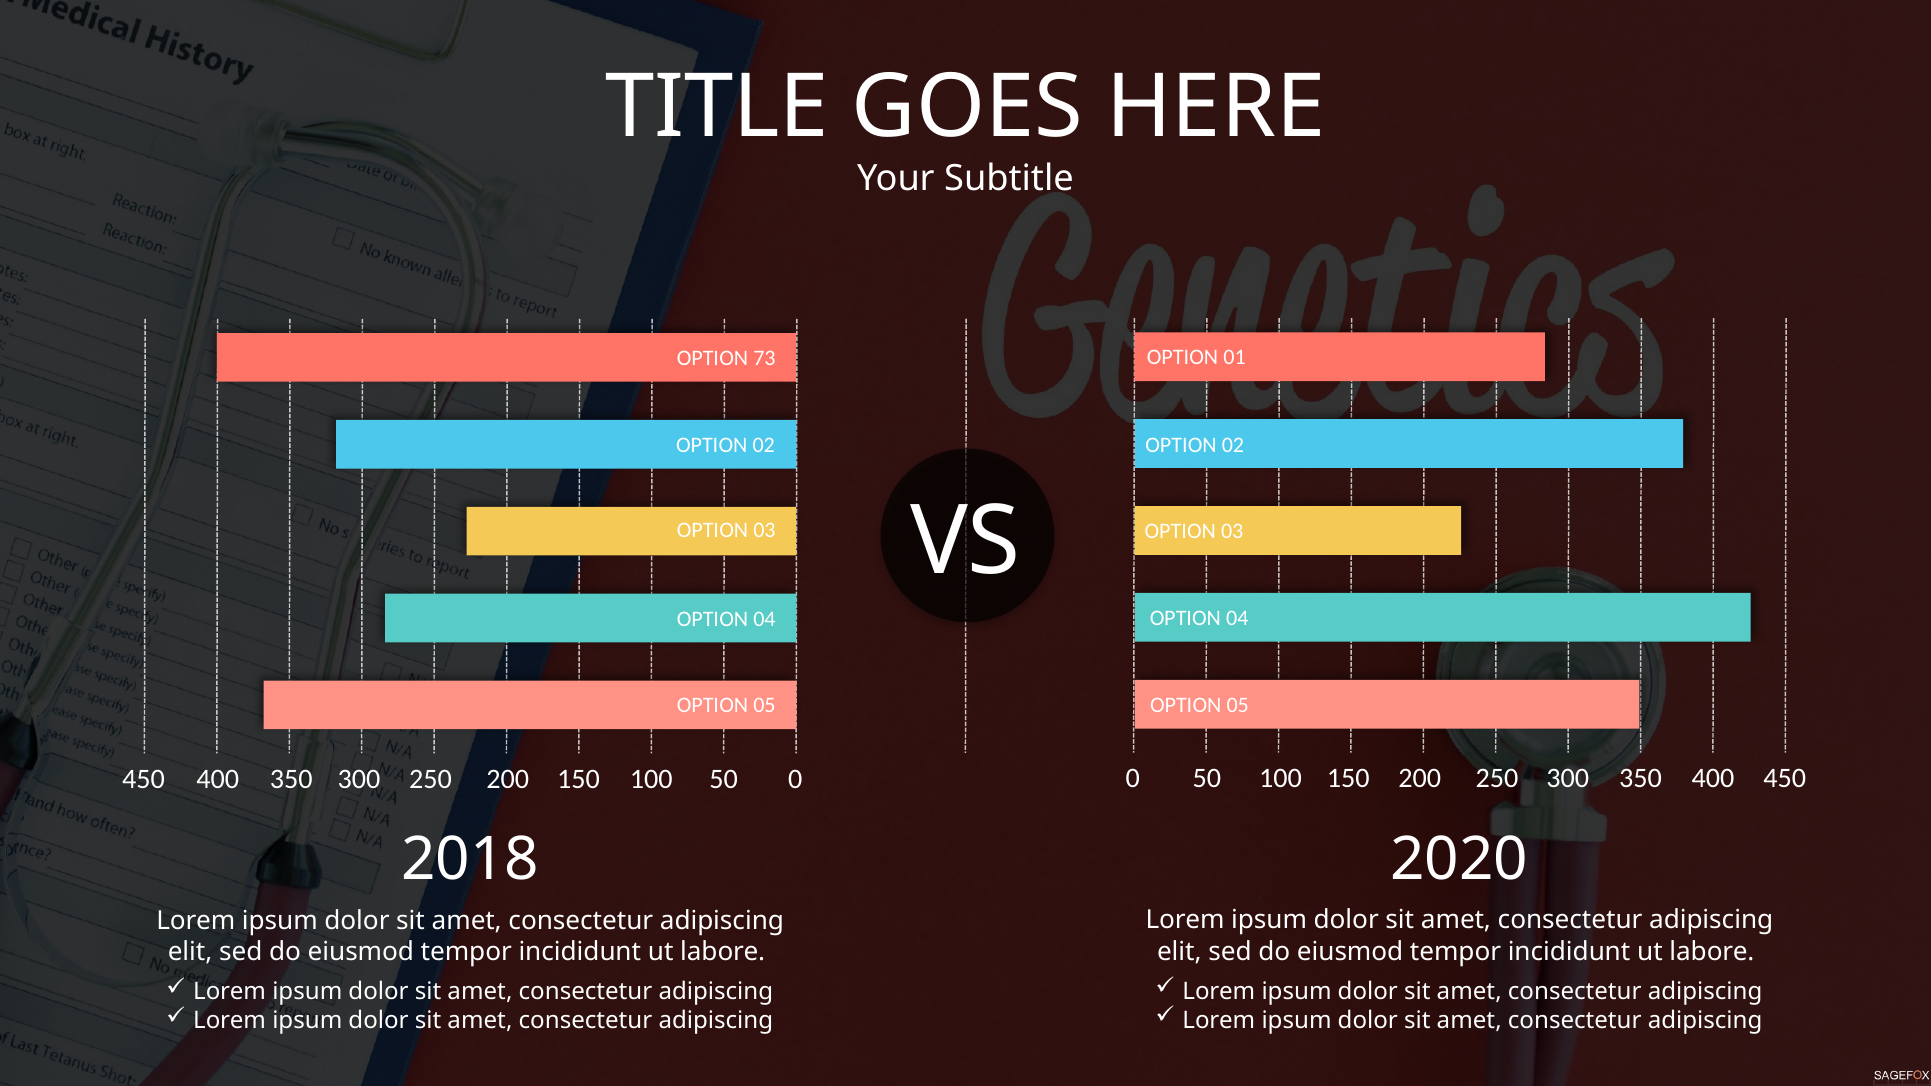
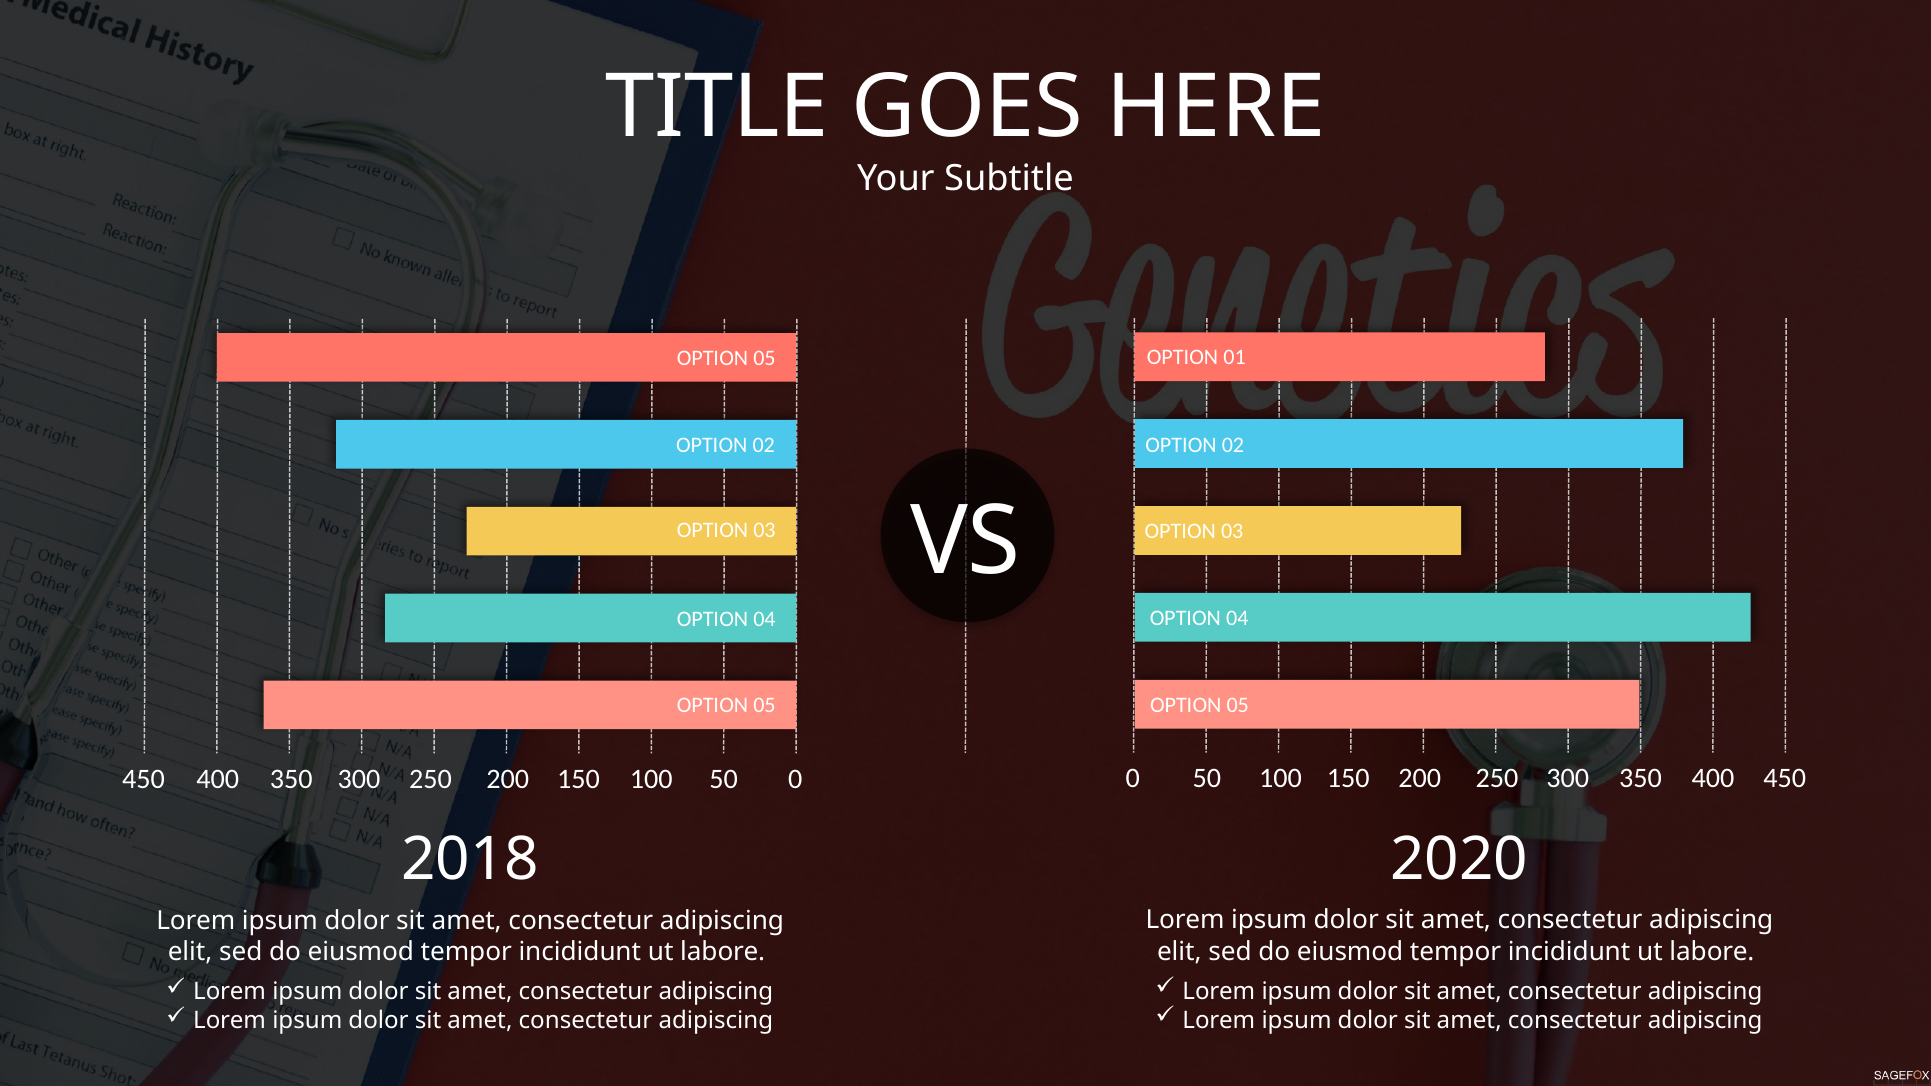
73: 73 -> 05 (764, 358)
